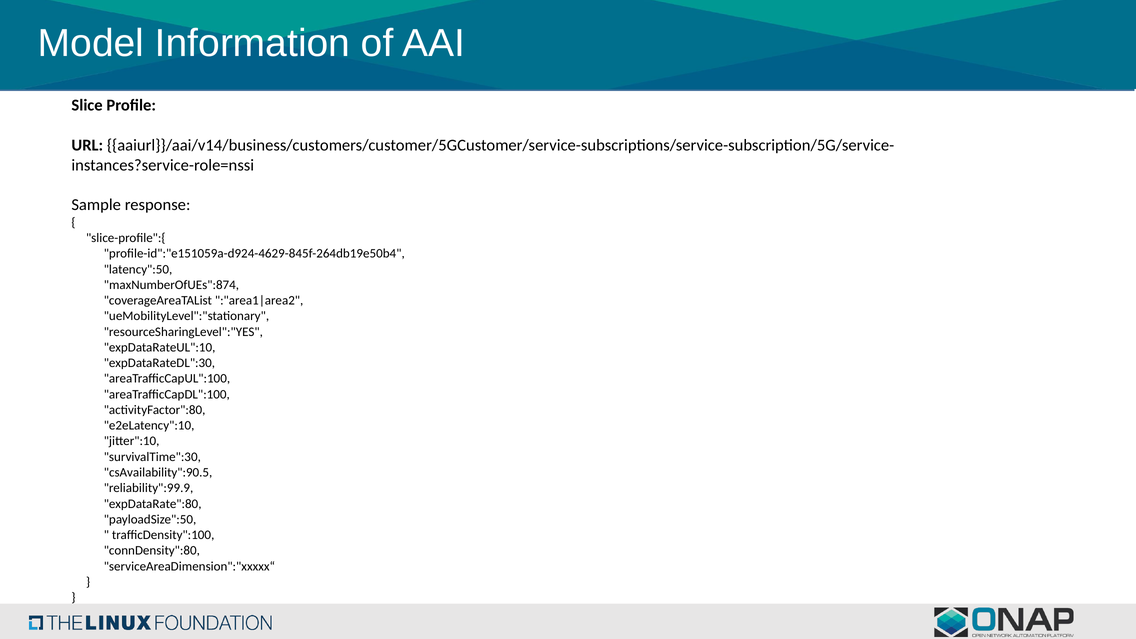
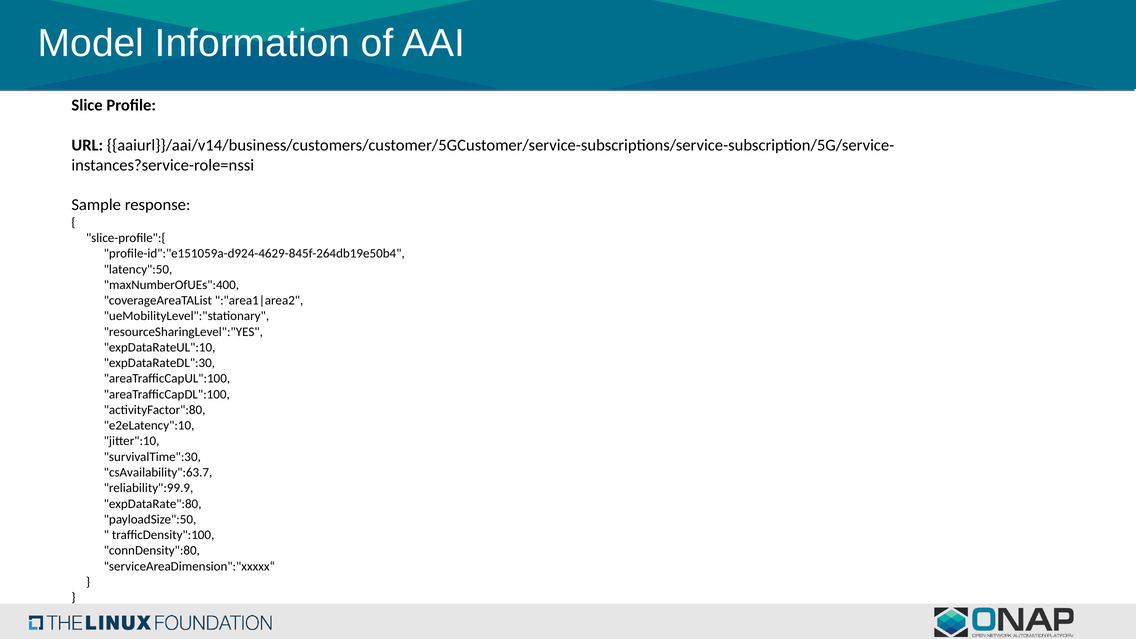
maxNumberOfUEs":874: maxNumberOfUEs":874 -> maxNumberOfUEs":400 (171, 285)
csAvailability":90.5: csAvailability":90.5 -> csAvailability":63.7 (158, 472)
